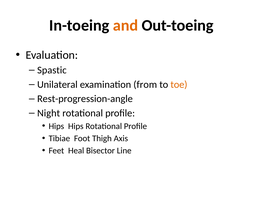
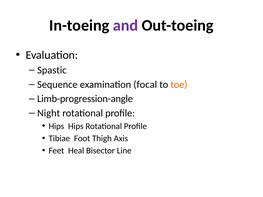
and colour: orange -> purple (125, 25)
Unilateral: Unilateral -> Sequence (57, 85)
from: from -> focal (145, 85)
Rest-progression-angle: Rest-progression-angle -> Limb-progression-angle (85, 99)
